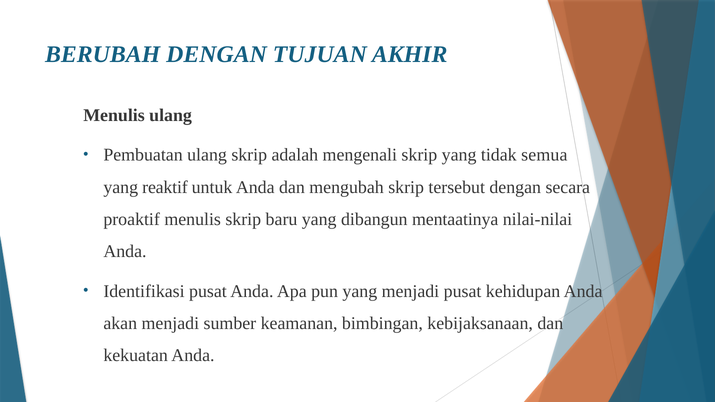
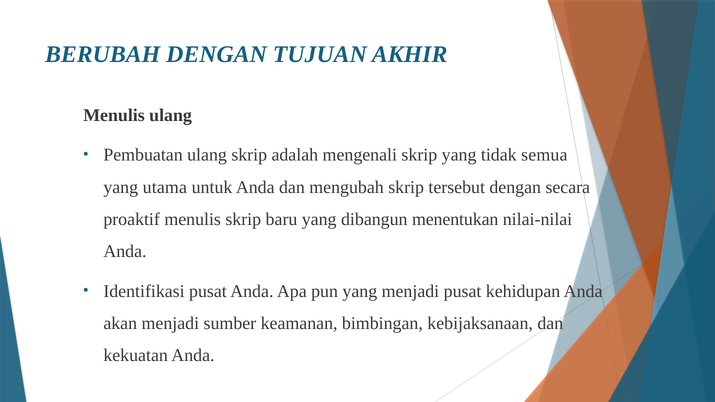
reaktif: reaktif -> utama (165, 187)
mentaatinya: mentaatinya -> menentukan (455, 220)
